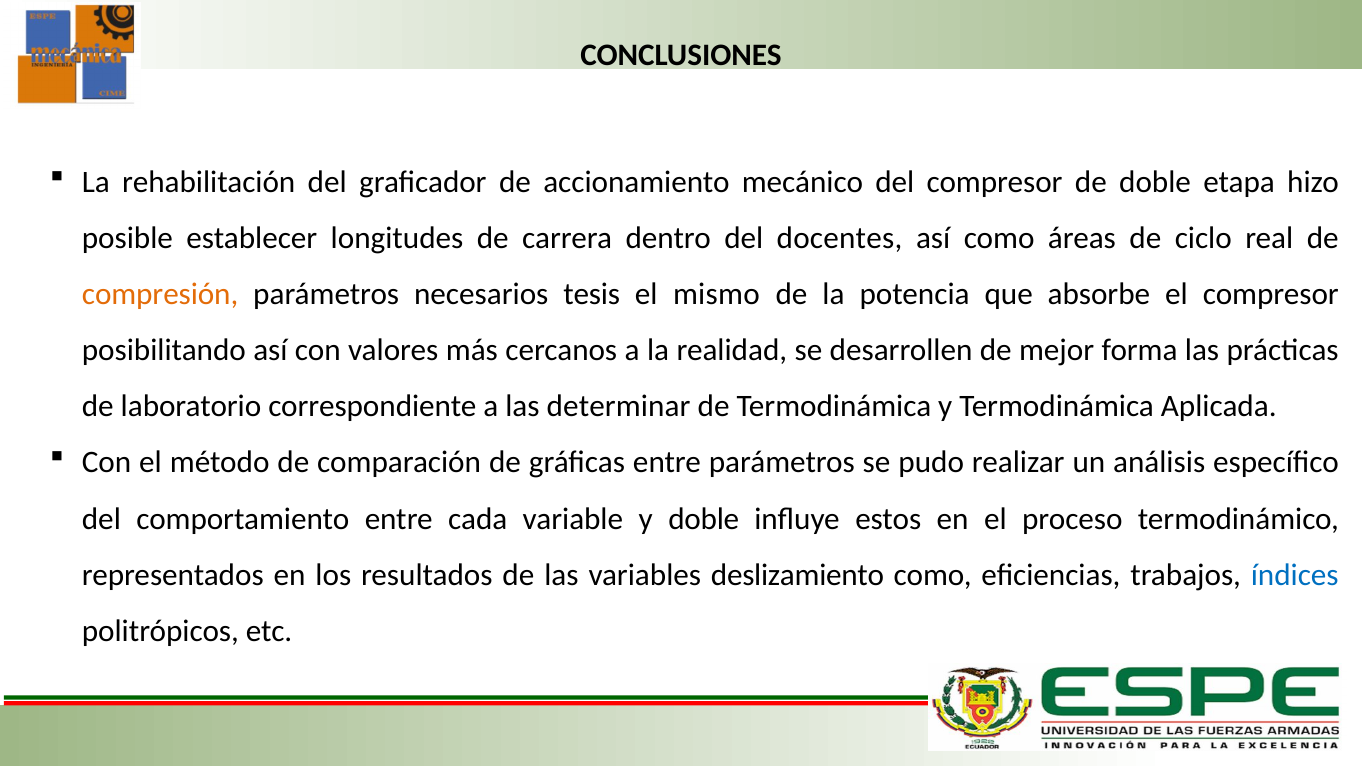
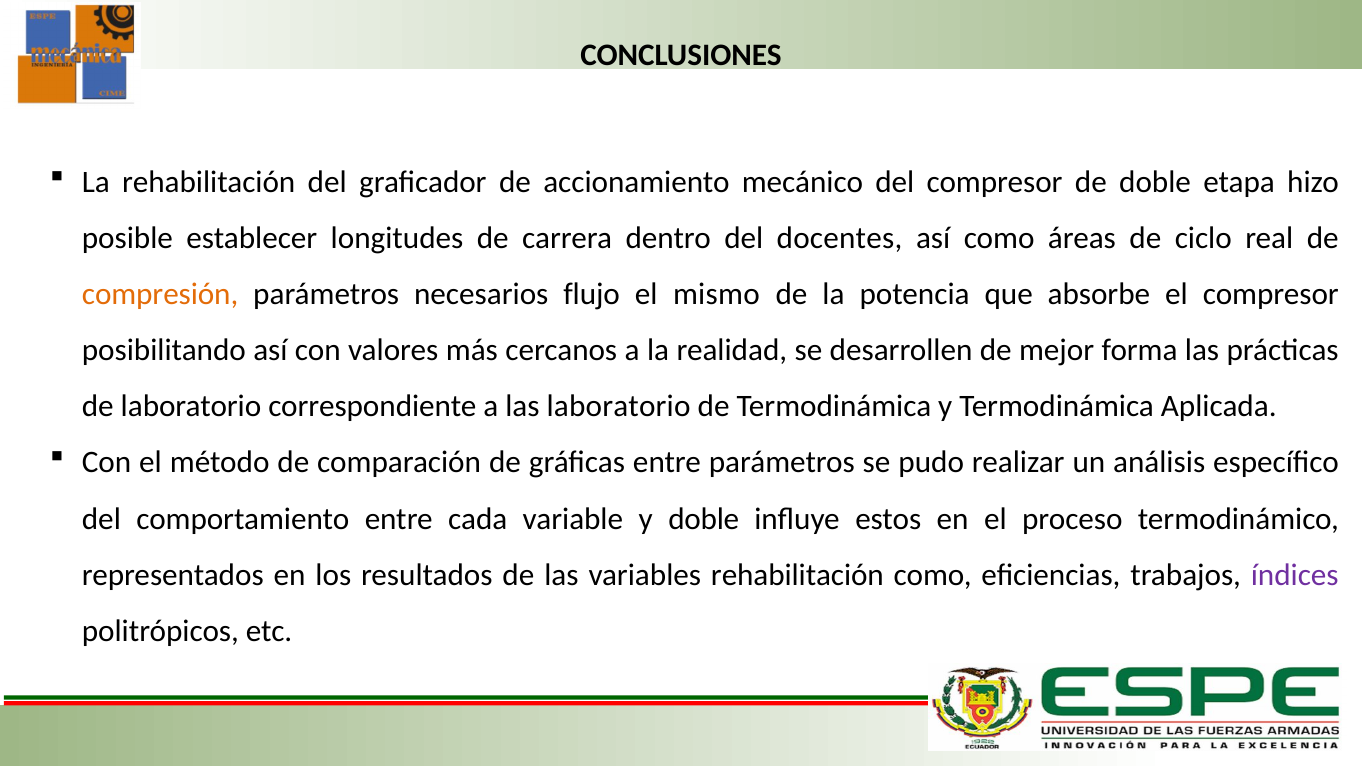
tesis: tesis -> flujo (592, 294)
las determinar: determinar -> laboratorio (619, 407)
variables deslizamiento: deslizamiento -> rehabilitación (797, 575)
índices colour: blue -> purple (1295, 575)
